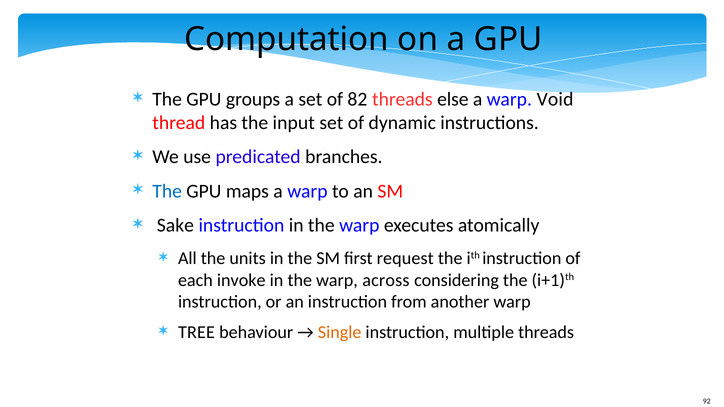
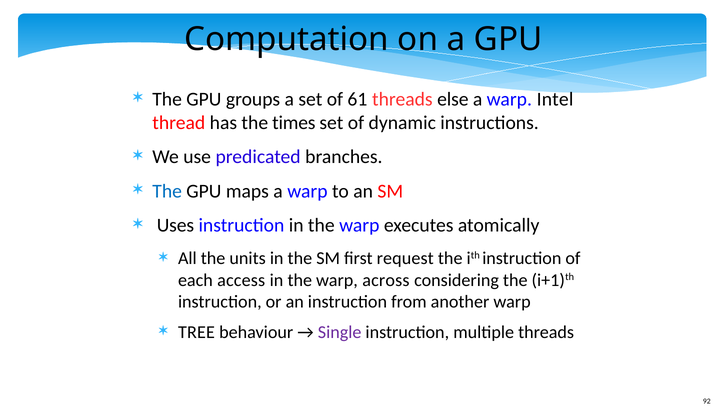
82: 82 -> 61 (357, 99)
Void: Void -> Intel (555, 99)
input: input -> times (294, 123)
Sake: Sake -> Uses (175, 225)
invoke: invoke -> access (241, 280)
Single colour: orange -> purple (340, 332)
